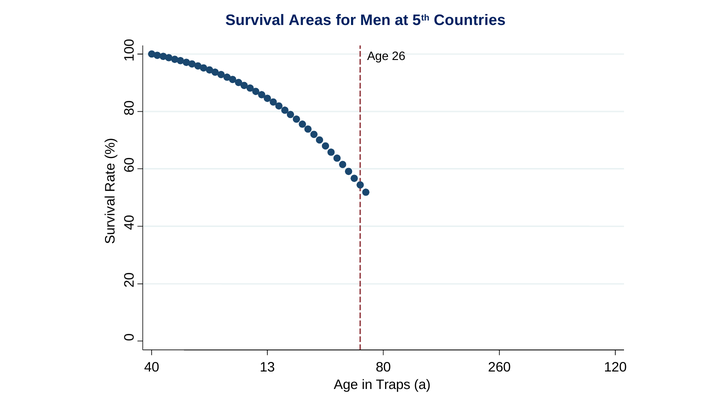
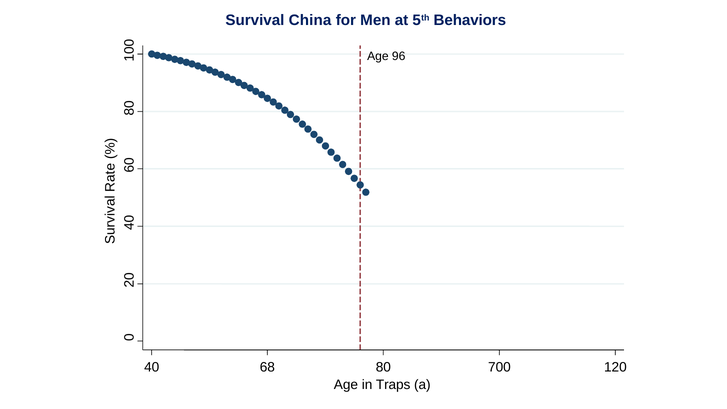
Areas: Areas -> China (310, 20)
Countries: Countries -> Behaviors (470, 20)
26: 26 -> 96 (399, 56)
13: 13 -> 68 (267, 367)
260: 260 -> 700 (499, 367)
